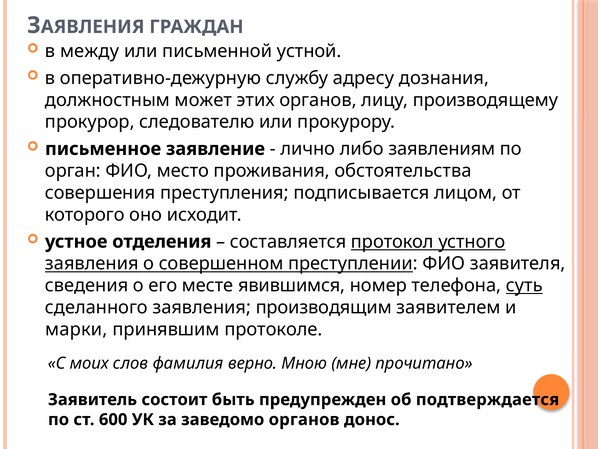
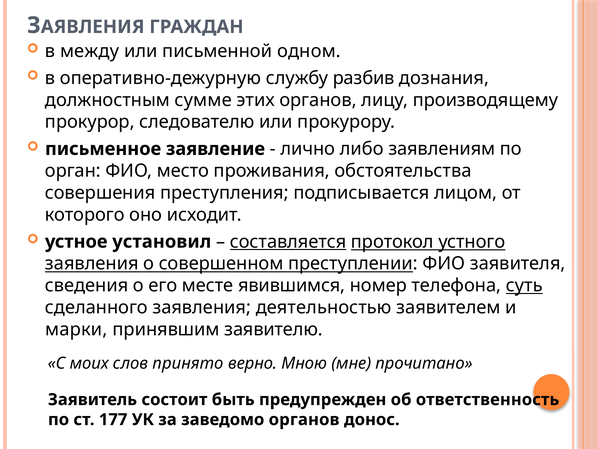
устной: устной -> одном (309, 51)
адресу: адресу -> разбив (364, 78)
может: может -> сумме (203, 100)
отделения: отделения -> установил (162, 241)
составляется underline: none -> present (288, 241)
производящим: производящим -> деятельностью (324, 307)
протоколе: протоколе -> заявителю (273, 329)
фамилия: фамилия -> принято (188, 363)
подтверждается: подтверждается -> ответственность (488, 399)
600: 600 -> 177 (113, 419)
